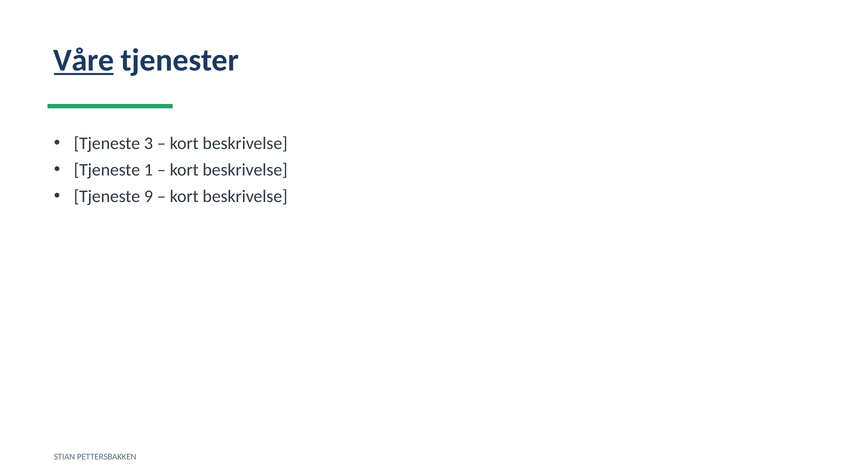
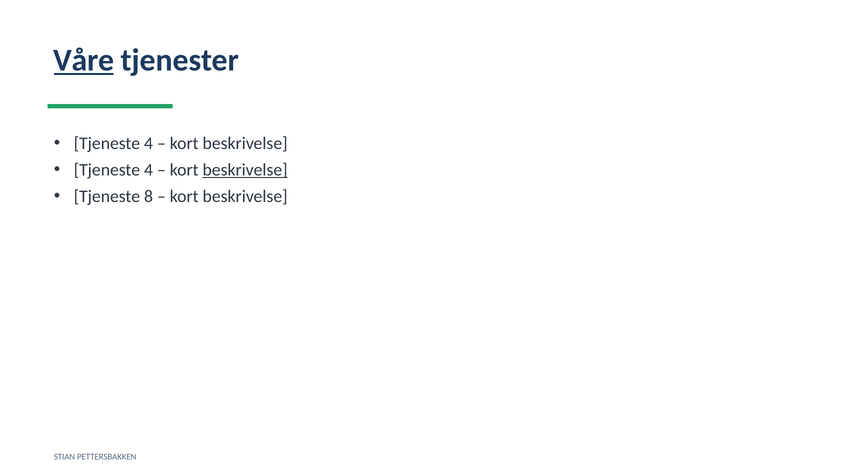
3: 3 -> 4 (148, 143)
1: 1 -> 4 (148, 170)
beskrivelse underline: none -> present (245, 170)
9: 9 -> 8 (148, 196)
